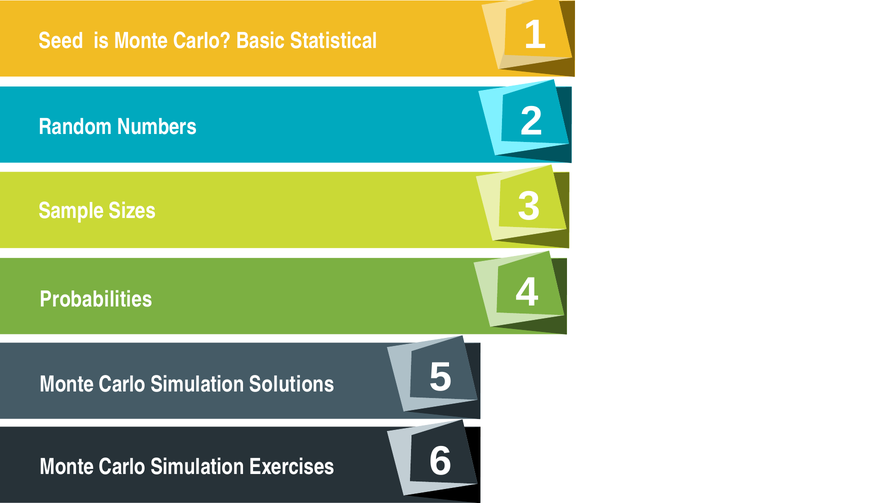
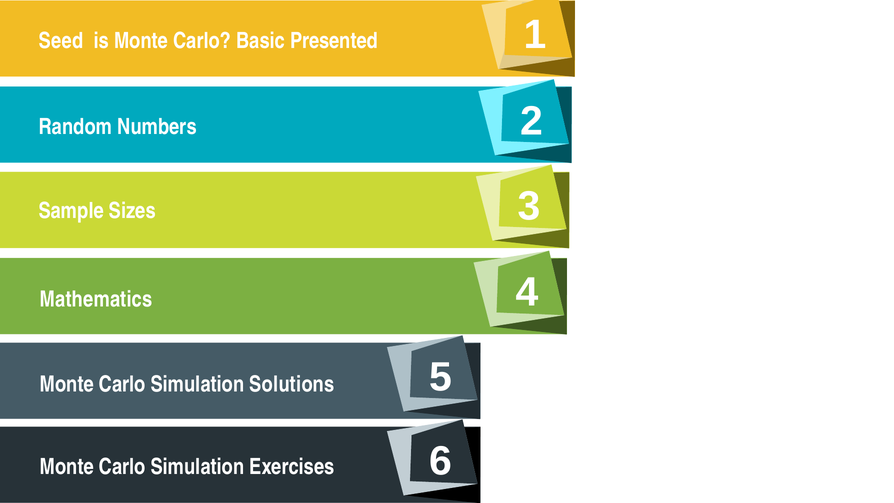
Statistical: Statistical -> Presented (334, 41)
Probabilities: Probabilities -> Mathematics (96, 299)
